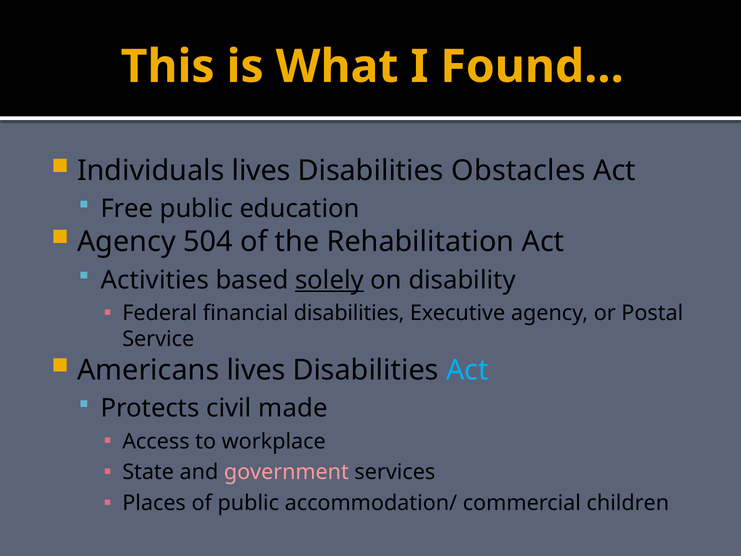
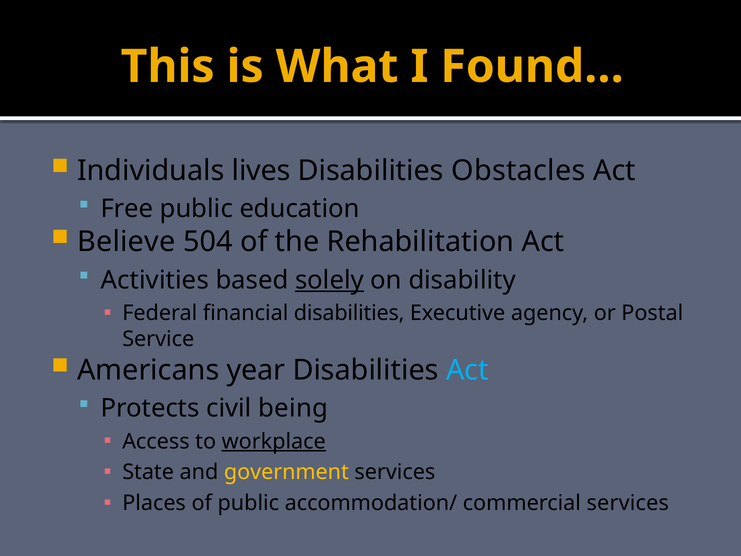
Agency: Agency -> Believe (126, 242)
Americans lives: lives -> year (256, 370)
made: made -> being (293, 408)
workplace underline: none -> present (274, 441)
government colour: pink -> yellow (286, 472)
commercial children: children -> services (628, 503)
